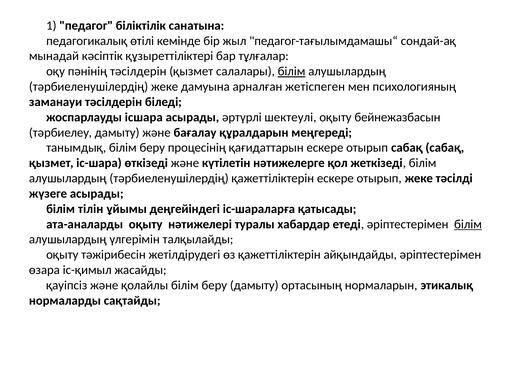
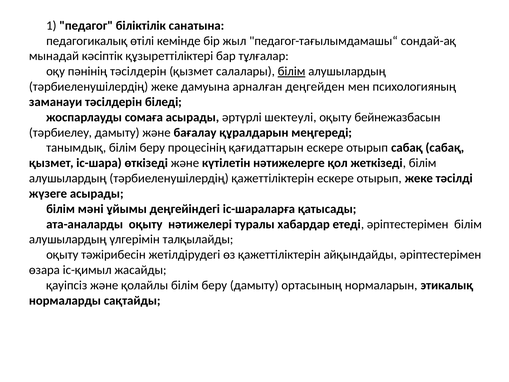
жетіспеген: жетіспеген -> деңгейден (315, 87)
ісшара: ісшара -> сомаға (144, 117)
тілін: тілін -> мәні (91, 209)
білім underline: present -> none (468, 224)
